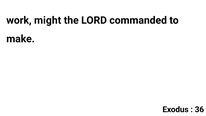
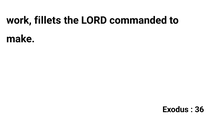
might: might -> fillets (48, 20)
